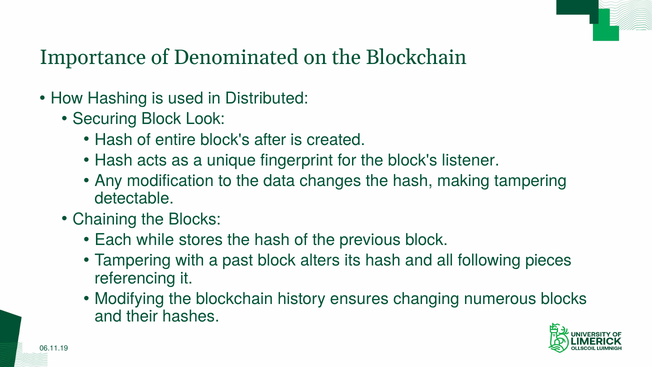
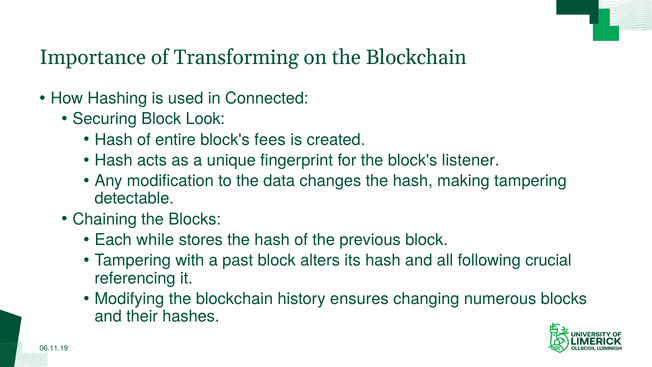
Denominated: Denominated -> Transforming (236, 58)
Distributed: Distributed -> Connected (267, 98)
after: after -> fees (270, 140)
pieces: pieces -> crucial (548, 260)
